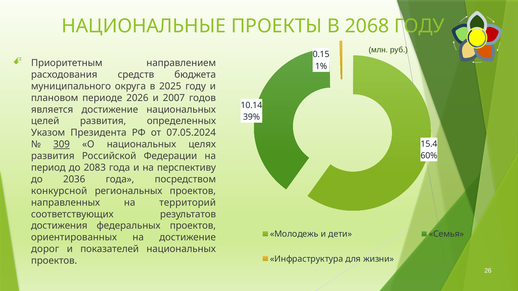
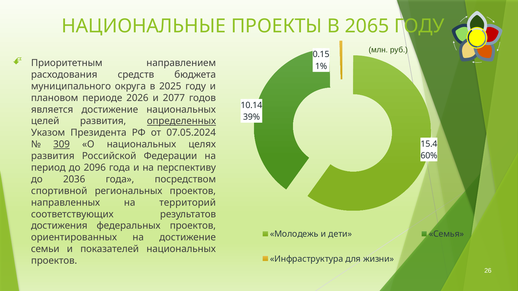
2068: 2068 -> 2065 (367, 26)
2007: 2007 -> 2077 (174, 98)
определенных underline: none -> present (181, 121)
2083: 2083 -> 2096 (95, 168)
конкурсной: конкурсной -> спортивной (59, 191)
дорог: дорог -> семьи (45, 249)
